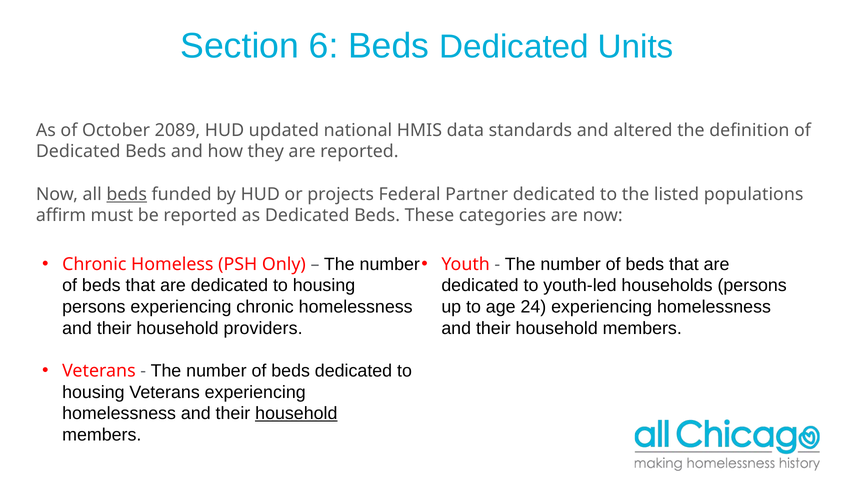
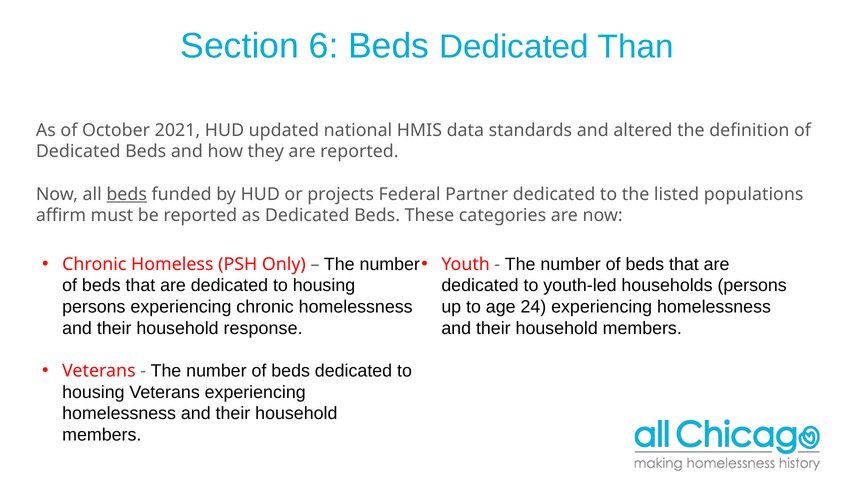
Units: Units -> Than (636, 47)
2089: 2089 -> 2021 (177, 130)
providers: providers -> response (263, 328)
household underline: present -> none (296, 414)
